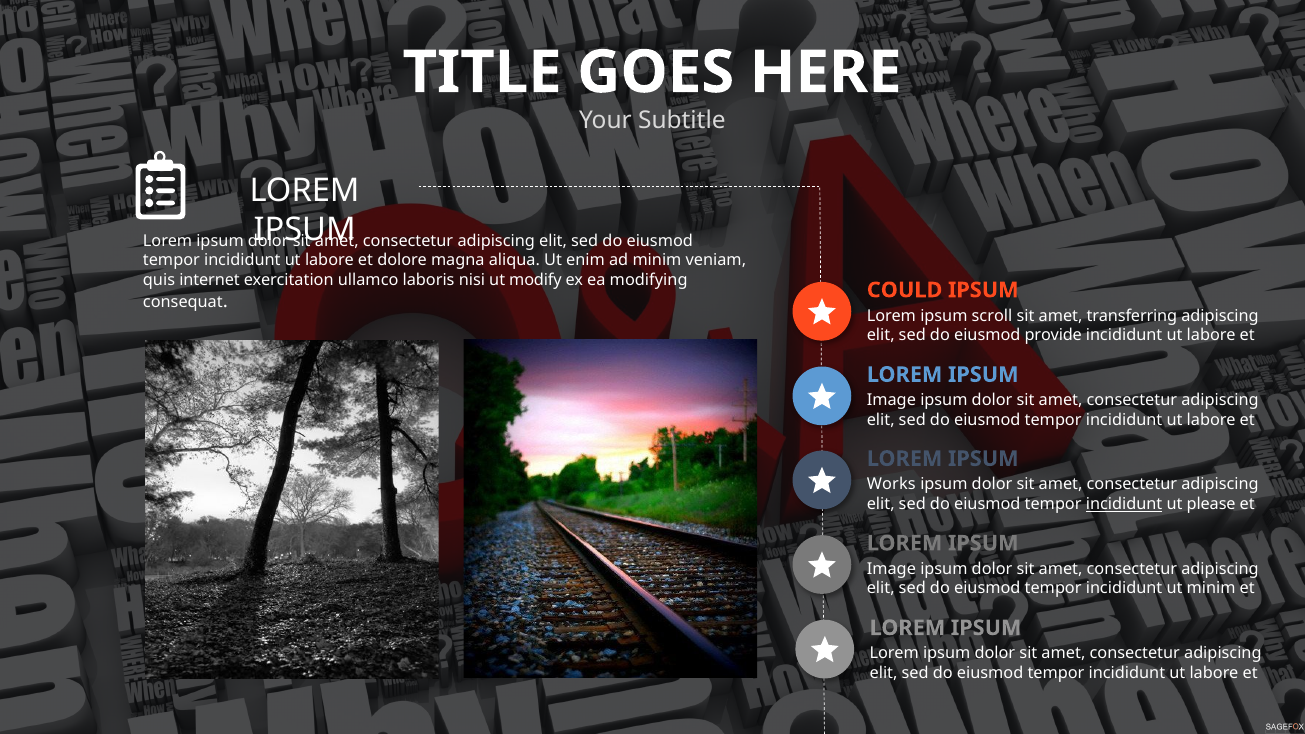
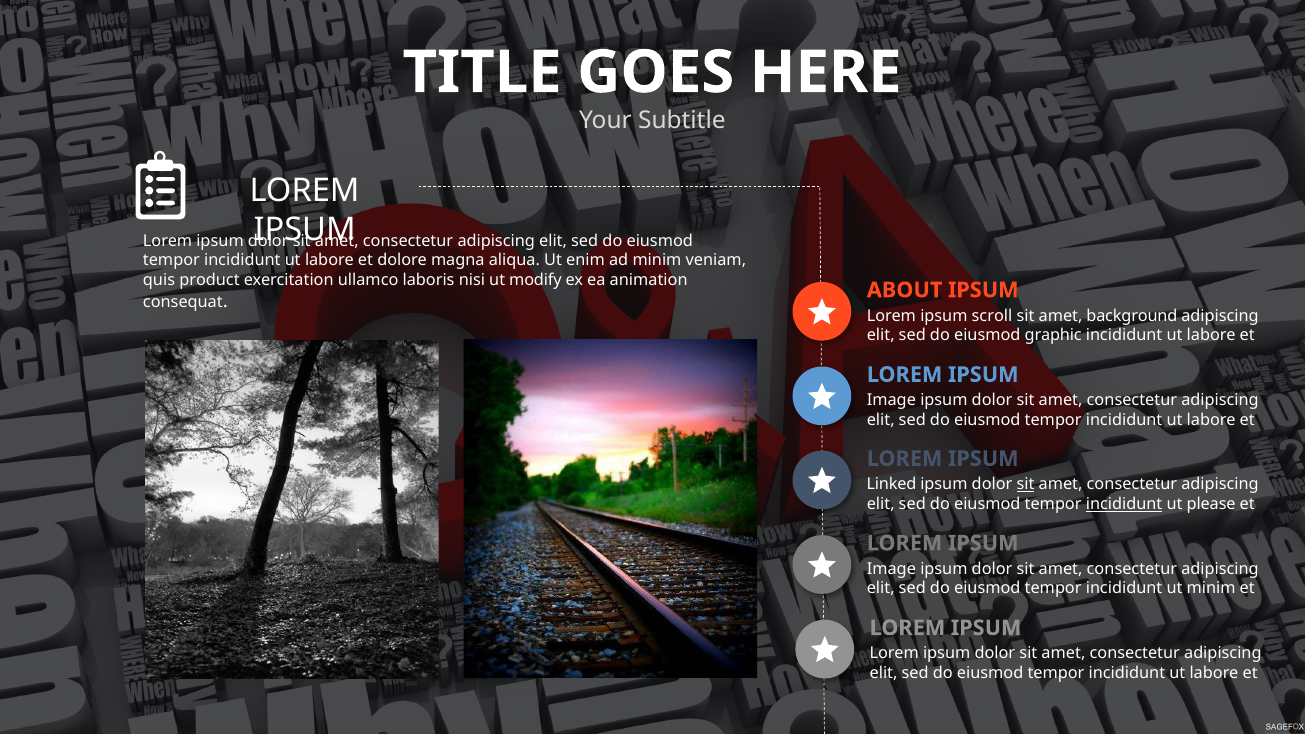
internet: internet -> product (209, 280)
modifying: modifying -> animation (649, 280)
COULD: COULD -> ABOUT (905, 290)
transferring: transferring -> background (1132, 316)
provide: provide -> graphic (1053, 335)
Works: Works -> Linked (891, 484)
sit underline: none -> present (1026, 484)
